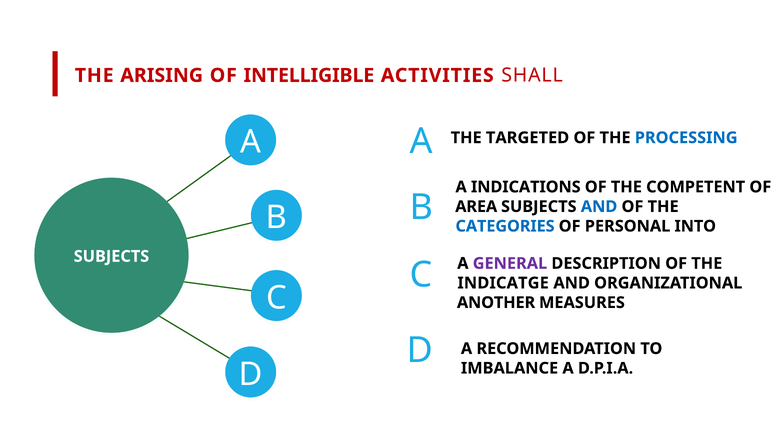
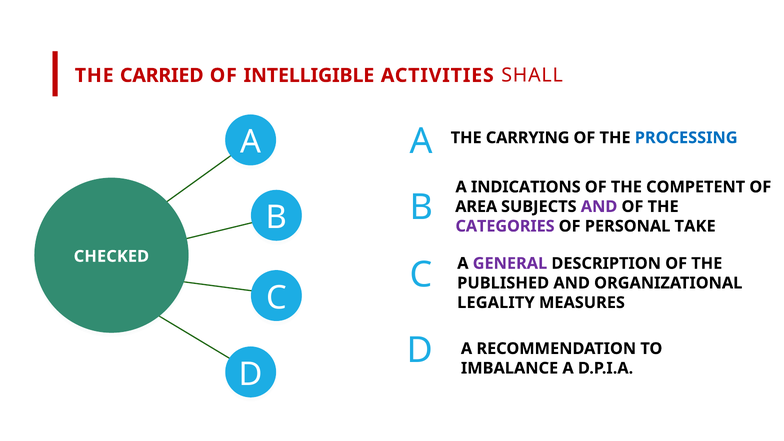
ARISING: ARISING -> CARRIED (162, 75)
TARGETED: TARGETED -> CARRYING (528, 138)
AND colour: blue -> purple (599, 207)
CATEGORIES colour: blue -> purple (505, 226)
INTO: INTO -> TAKE (695, 226)
SUBJECTS: SUBJECTS -> CHECKED (111, 256)
INDICATGE: INDICATGE -> PUBLISHED (503, 283)
ANOTHER: ANOTHER -> LEGALITY (496, 303)
